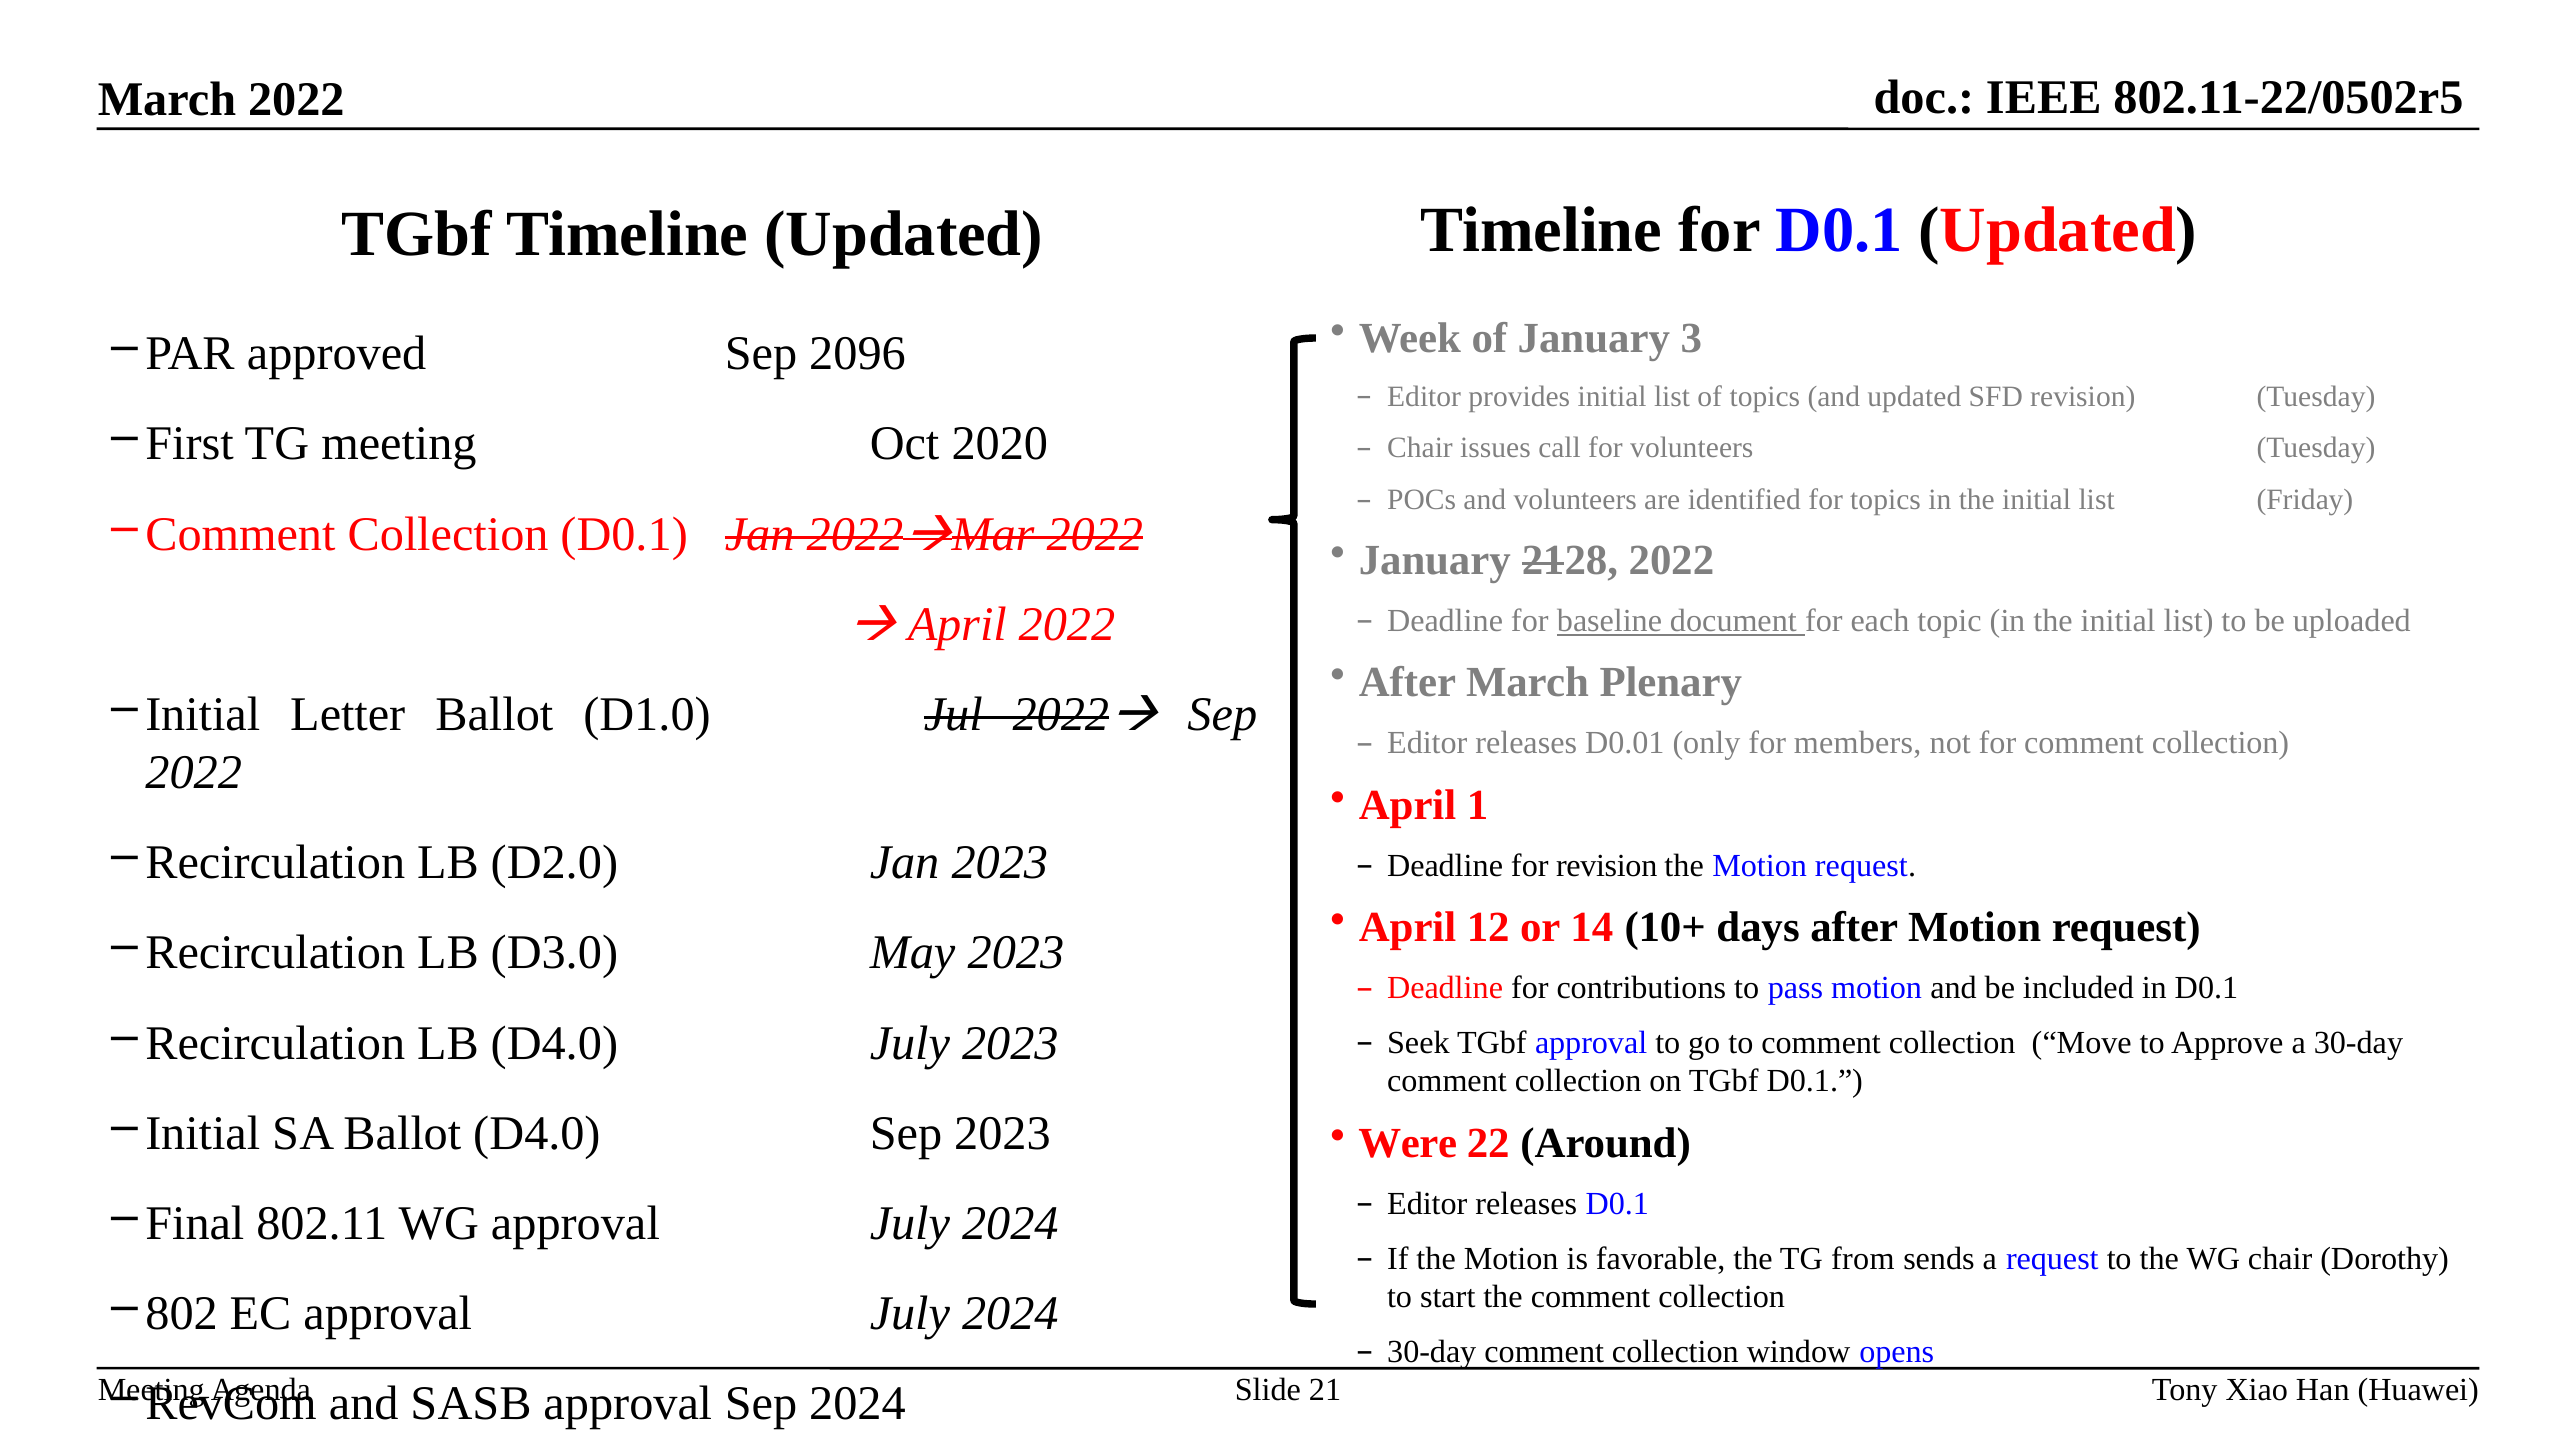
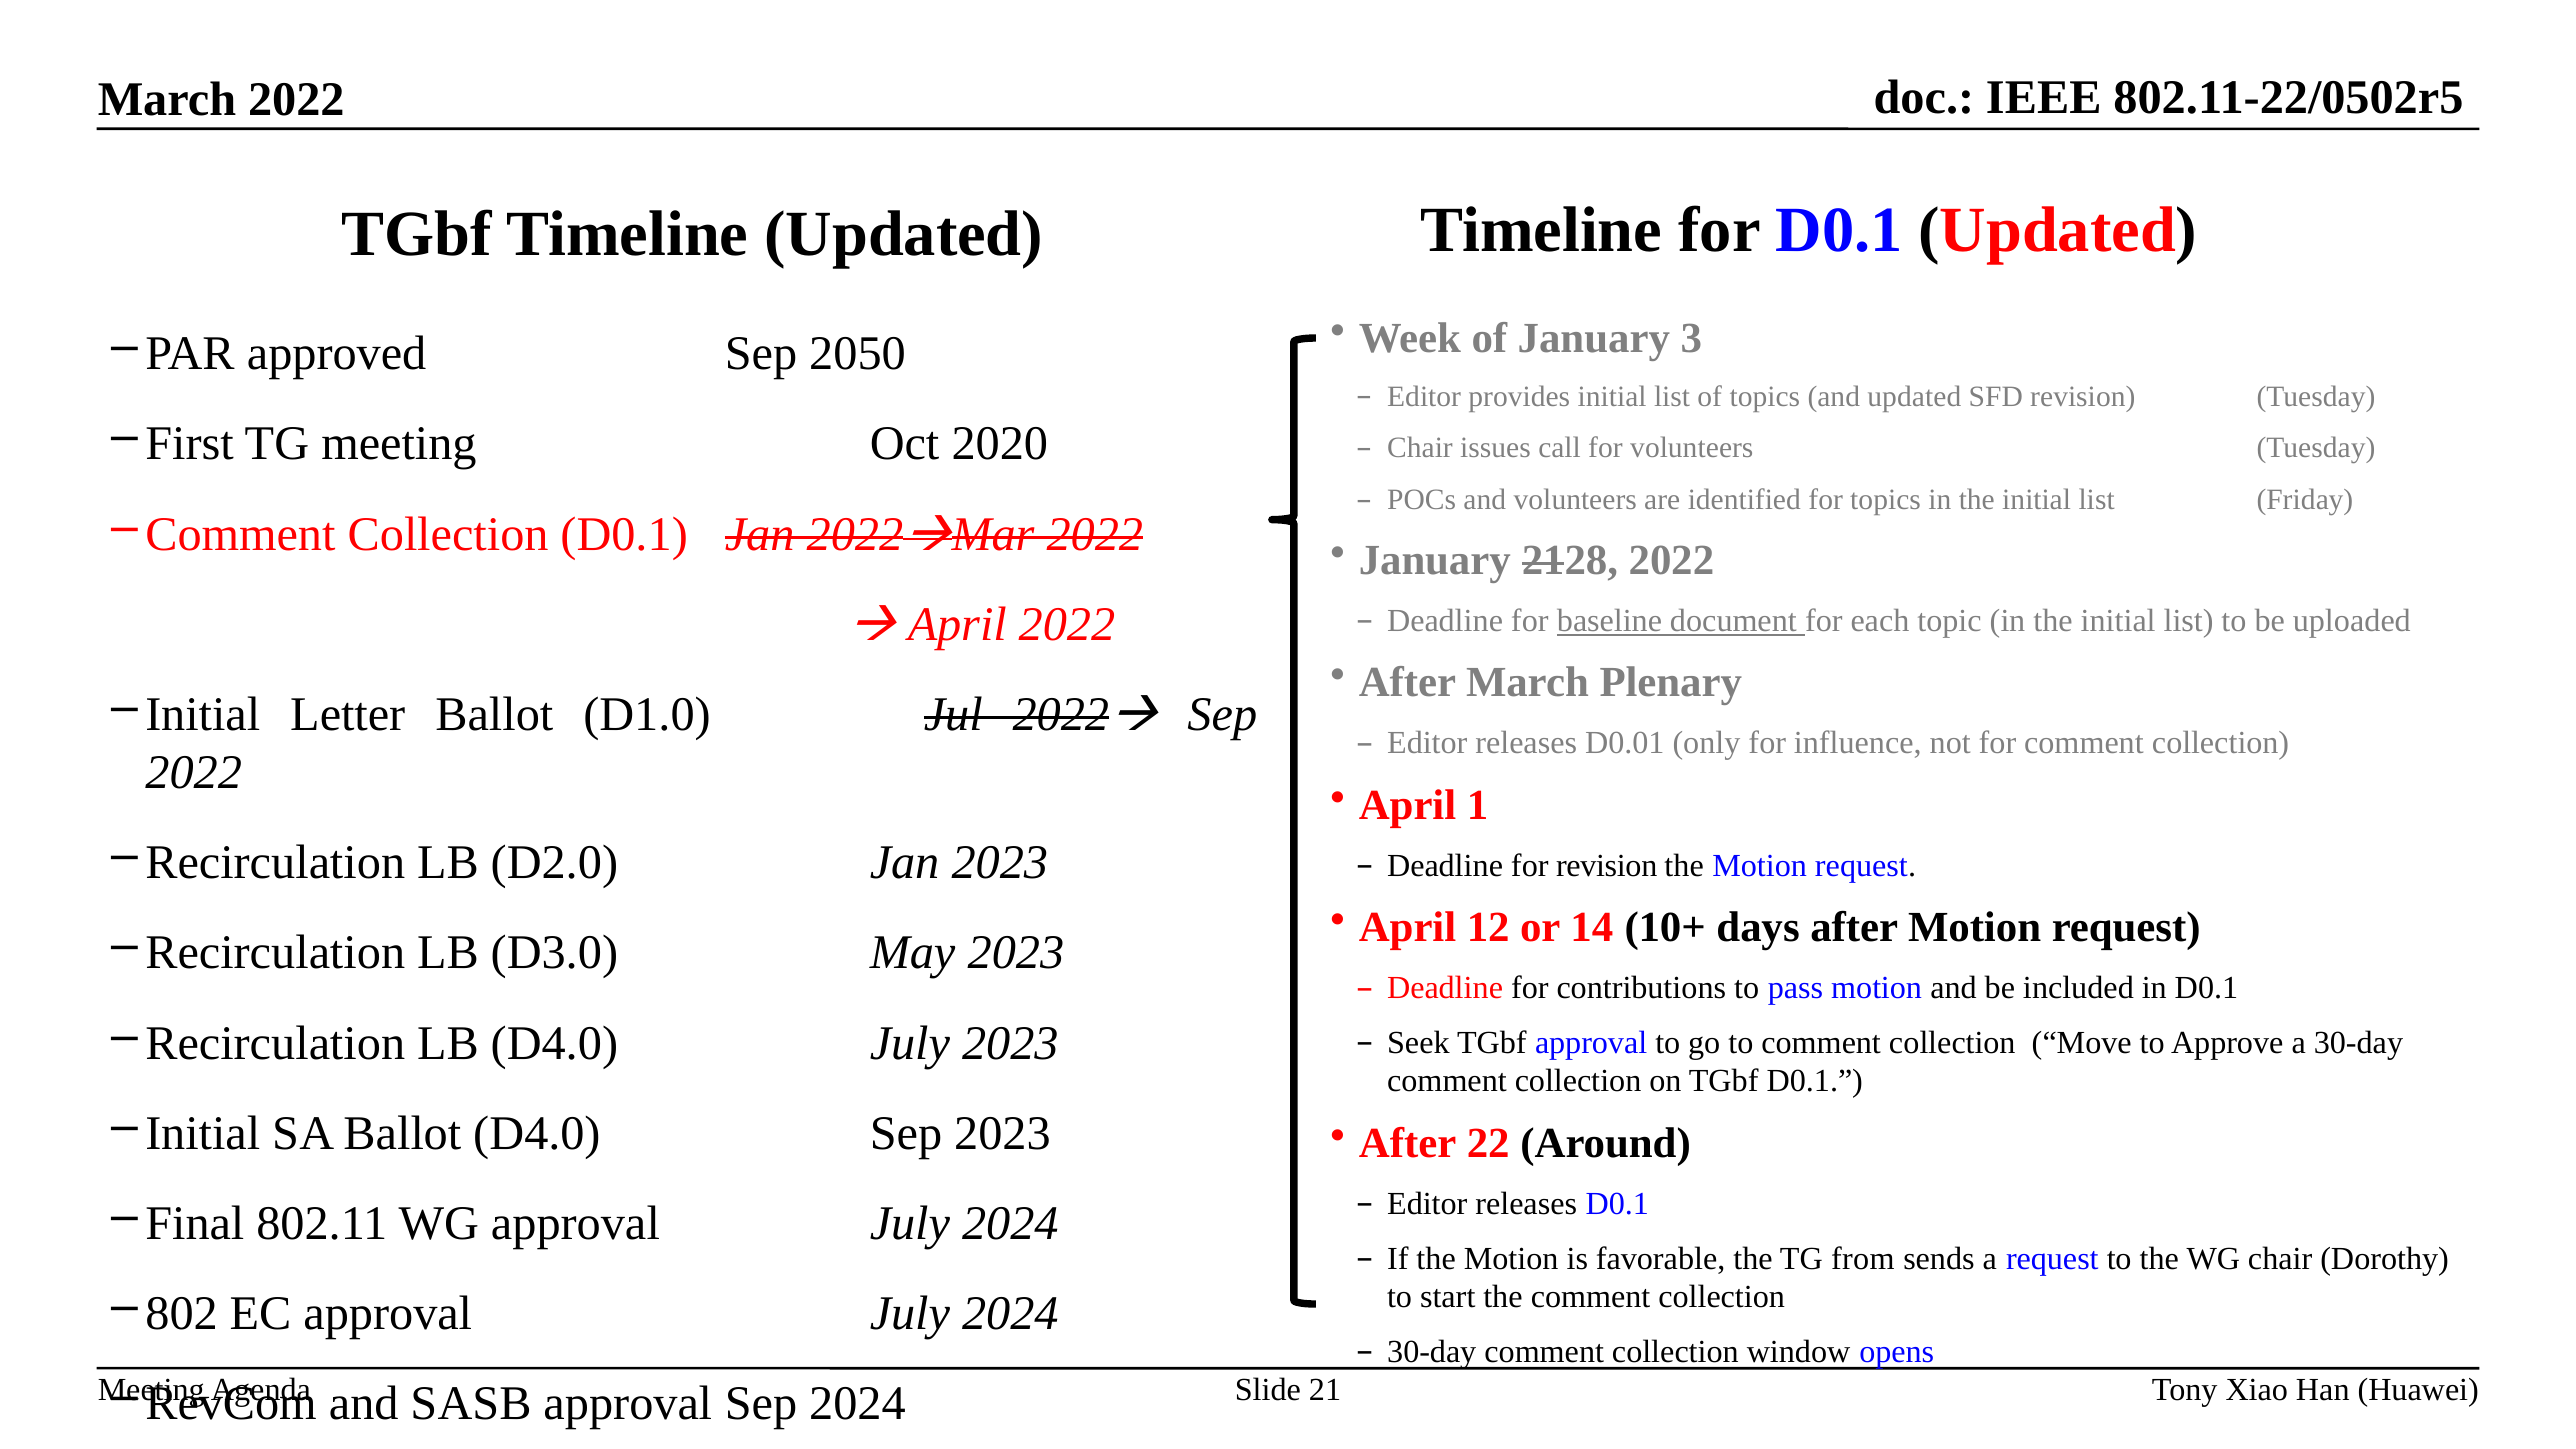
2096: 2096 -> 2050 (858, 354)
members: members -> influence (1858, 743)
Were: Were -> After (1408, 1143)
